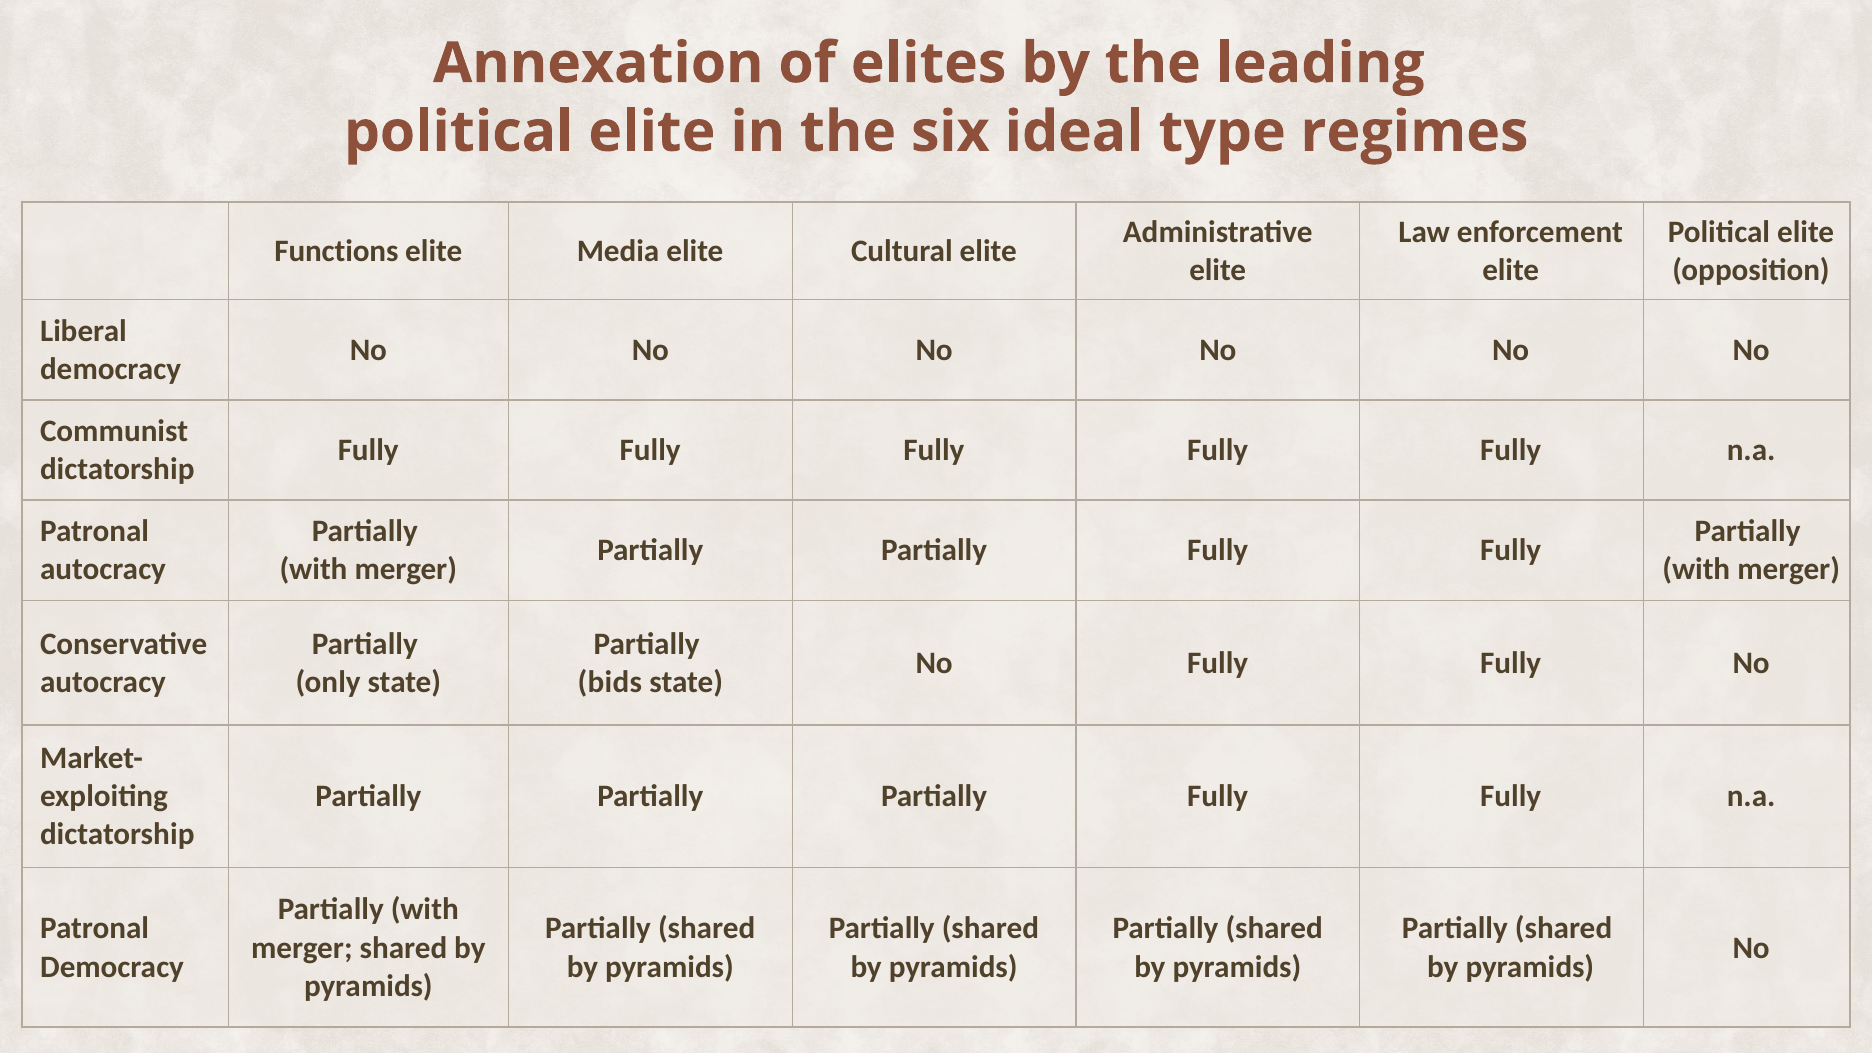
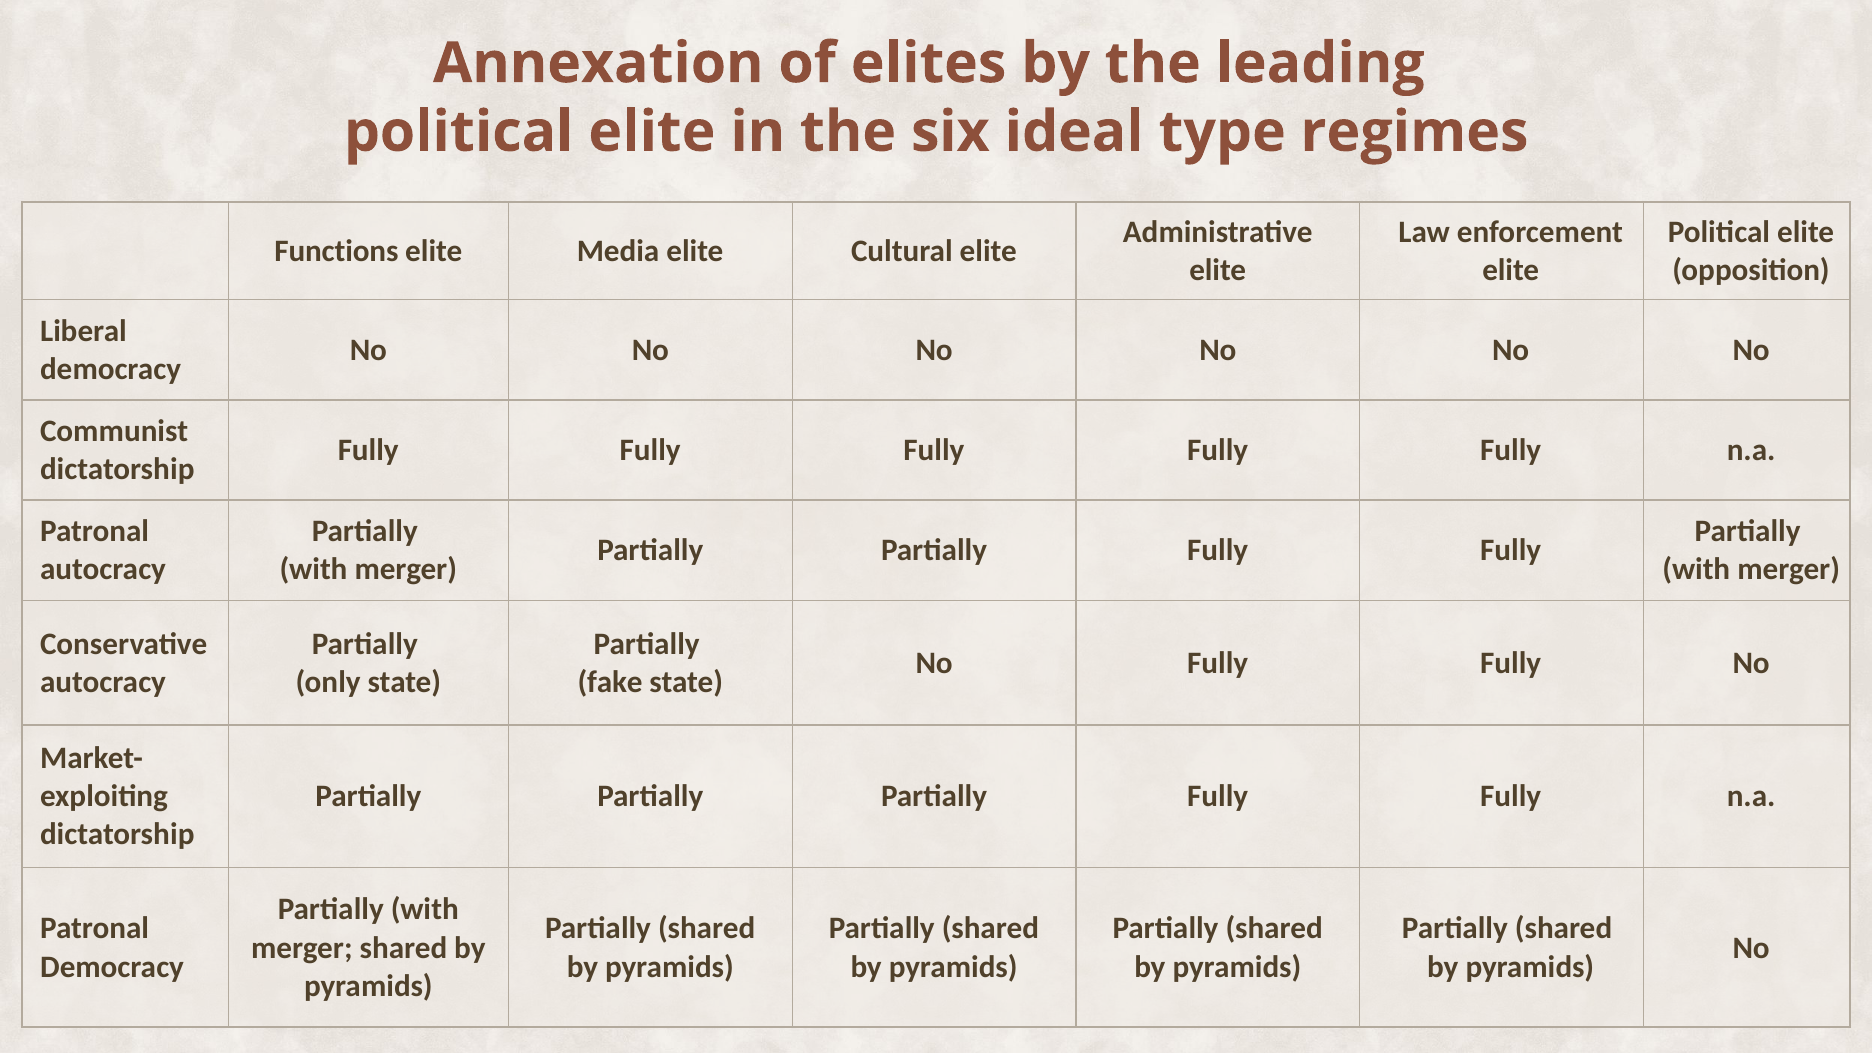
bids: bids -> fake (610, 682)
